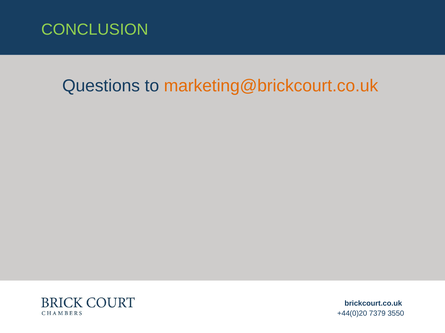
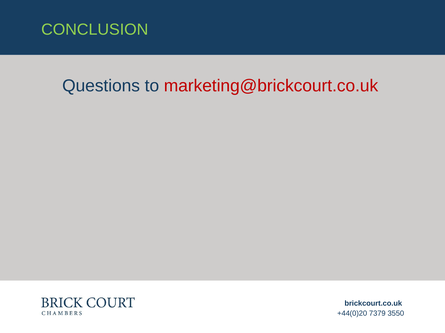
marketing@brickcourt.co.uk colour: orange -> red (271, 86)
